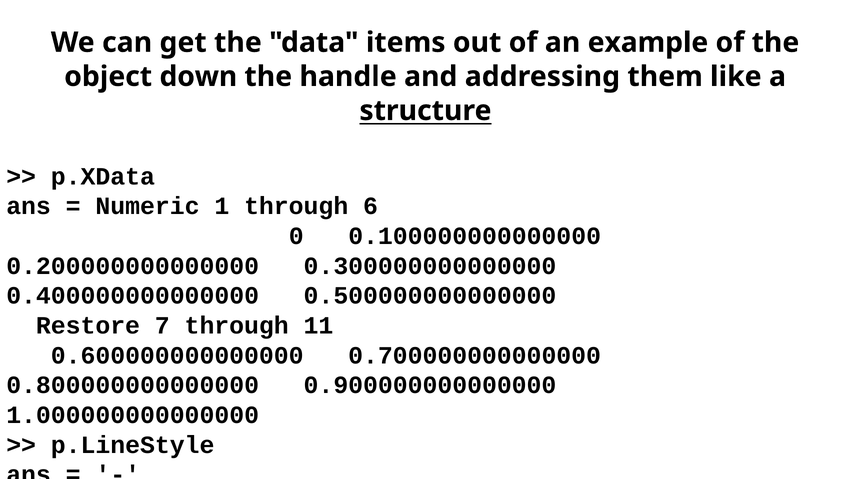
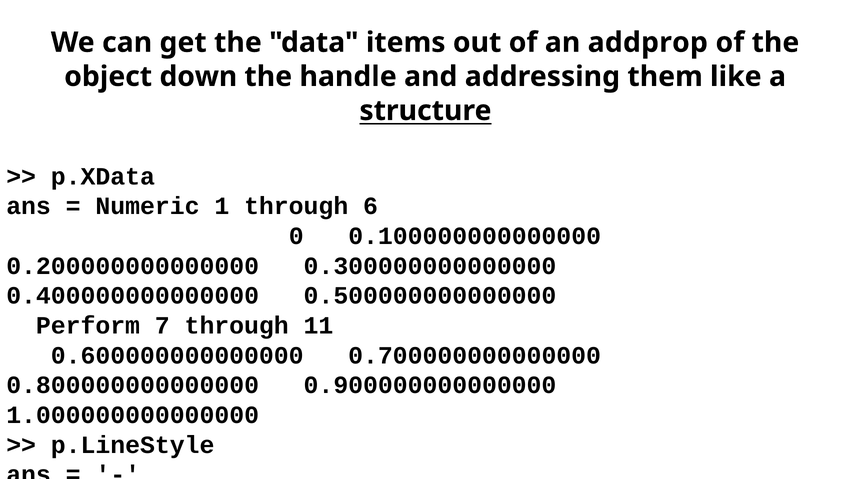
example: example -> addprop (648, 42)
Restore: Restore -> Perform (88, 325)
